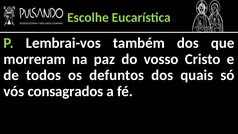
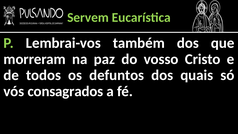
Escolhe: Escolhe -> Servem (88, 17)
